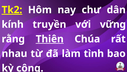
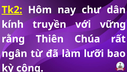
Thiên underline: present -> none (50, 39)
nhau: nhau -> ngân (14, 53)
tình: tình -> lưỡi (94, 53)
